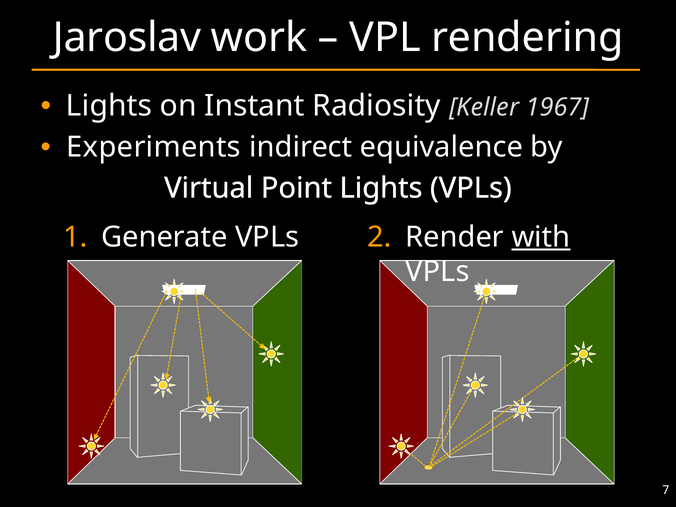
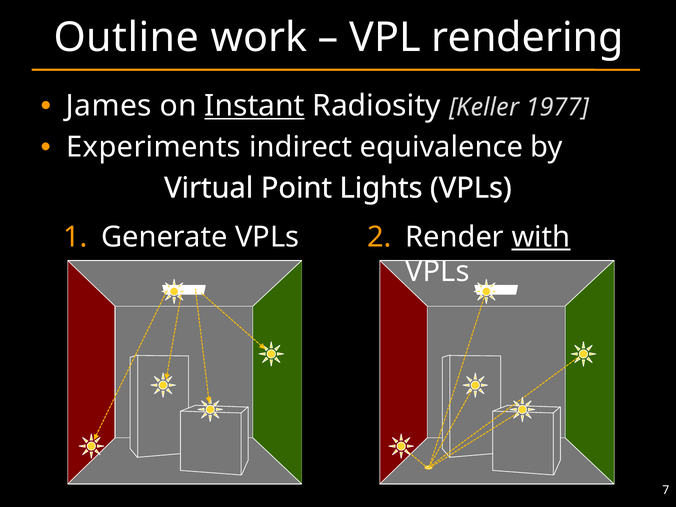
Jaroslav: Jaroslav -> Outline (126, 37)
Lights: Lights -> James (109, 106)
Instant underline: none -> present (255, 106)
1967: 1967 -> 1977 (557, 107)
